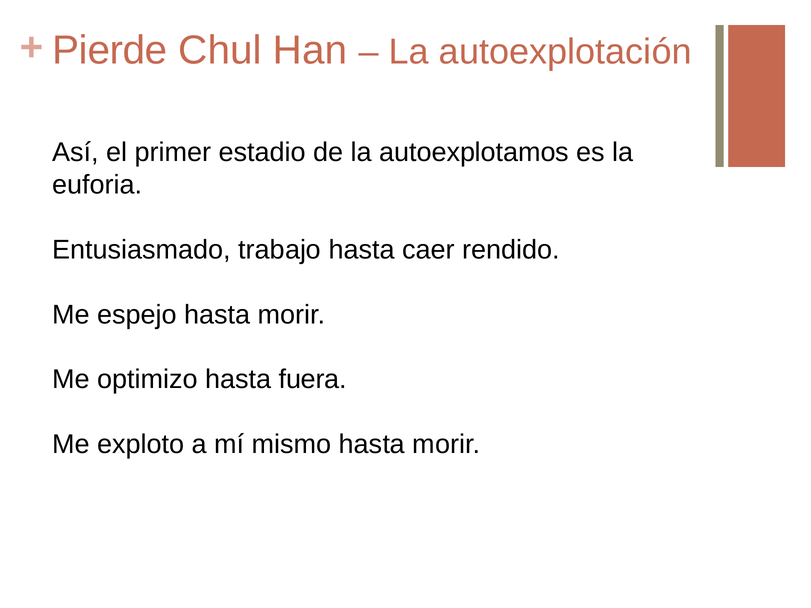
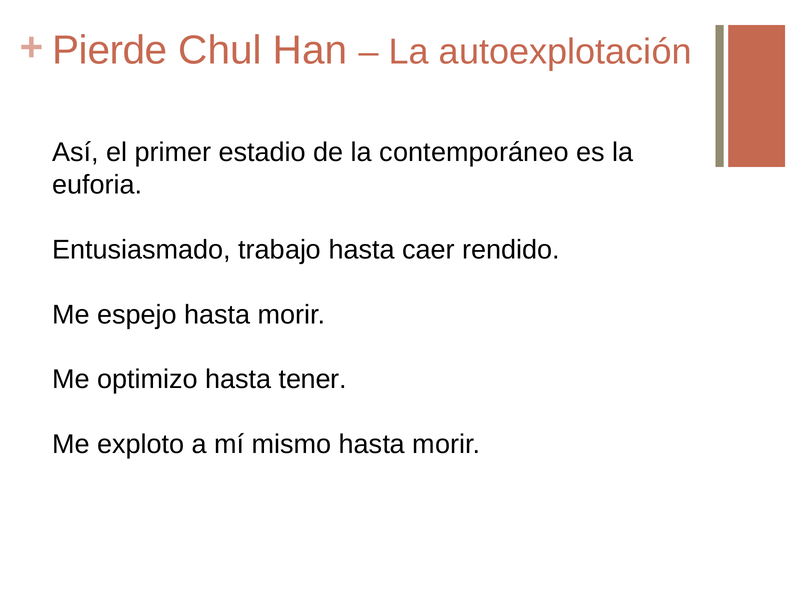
autoexplotamos: autoexplotamos -> contemporáneo (474, 153)
fuera: fuera -> tener (313, 380)
